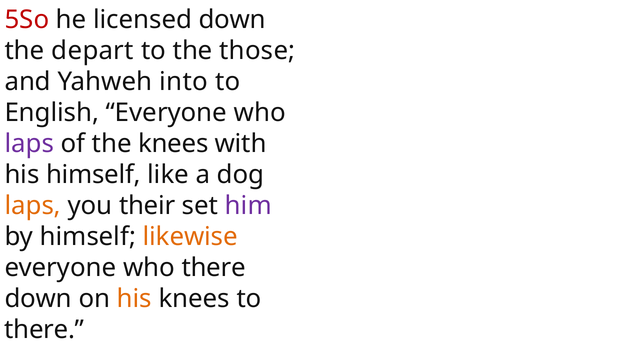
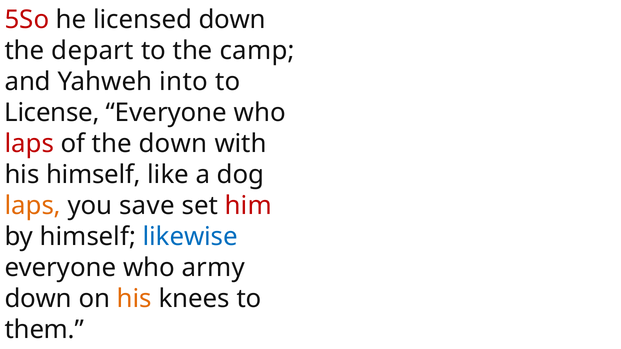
those: those -> camp (257, 51)
English: English -> License (52, 113)
laps colour: purple -> red (29, 144)
the knees: knees -> down (173, 144)
their: their -> save (147, 206)
him colour: purple -> red (248, 206)
likewise colour: orange -> blue (190, 237)
who there: there -> army (213, 268)
there: there -> them (44, 330)
